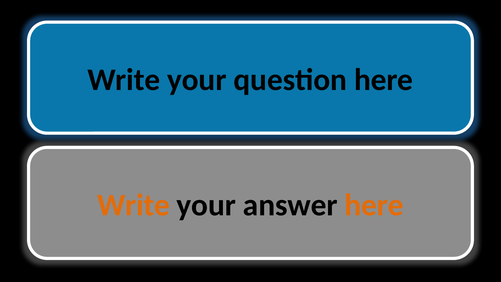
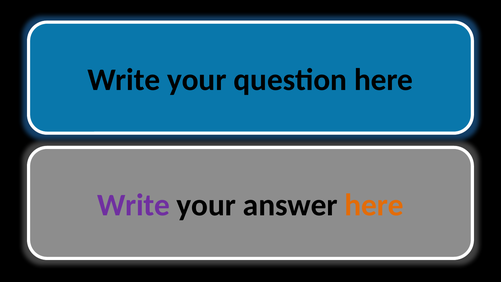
Write colour: orange -> purple (133, 205)
